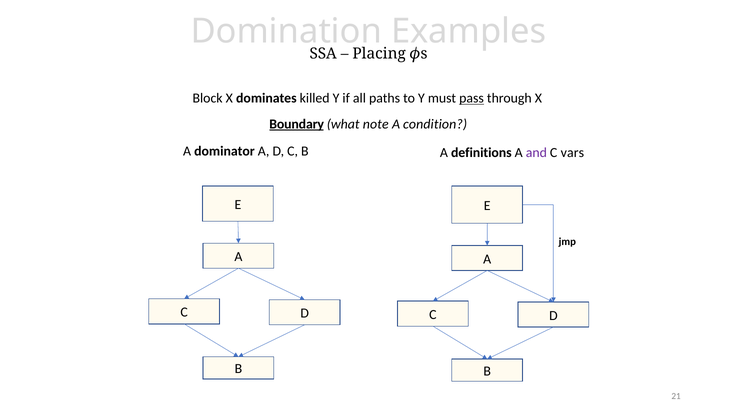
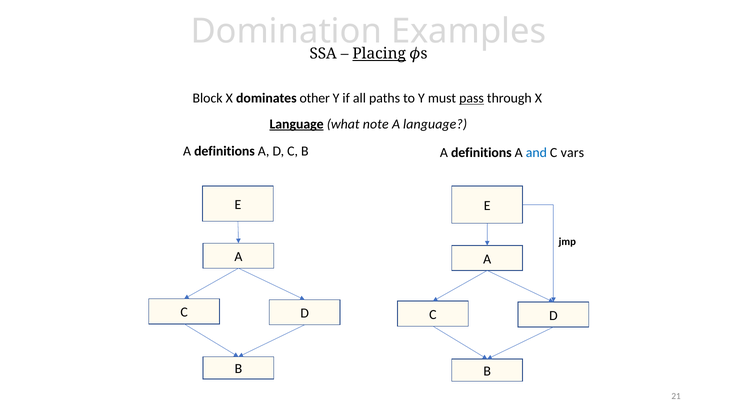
Placing underline: none -> present (379, 54)
killed: killed -> other (315, 98)
Boundary: Boundary -> Language (297, 124)
A condition: condition -> language (435, 124)
dominator: dominator -> definitions (224, 151)
and colour: purple -> blue (536, 152)
